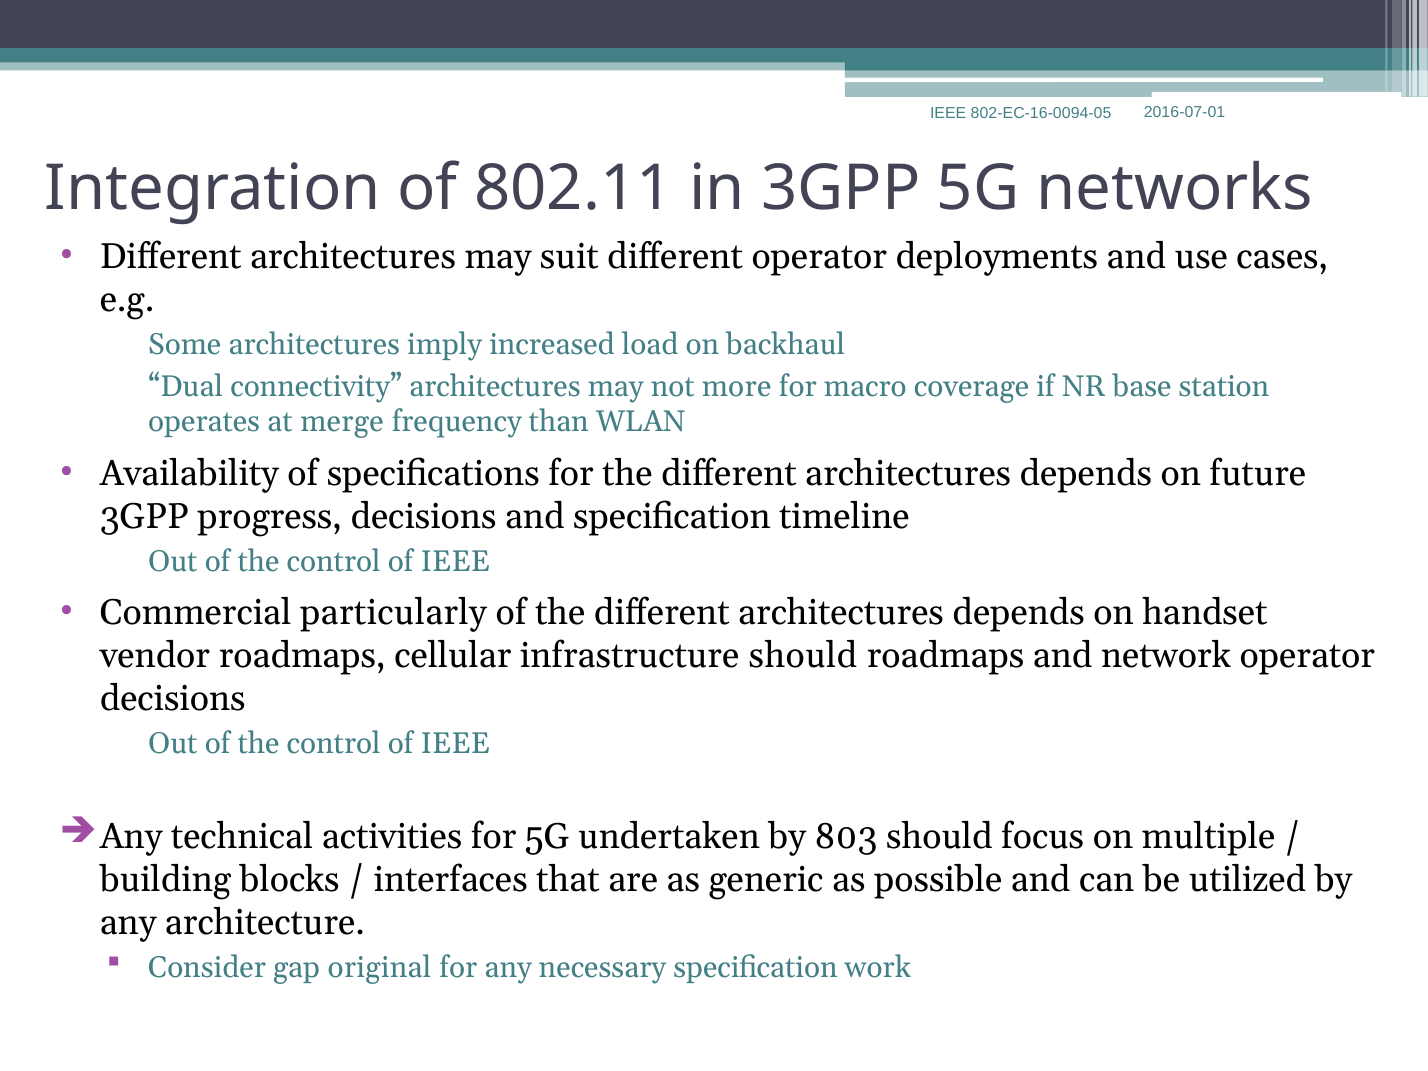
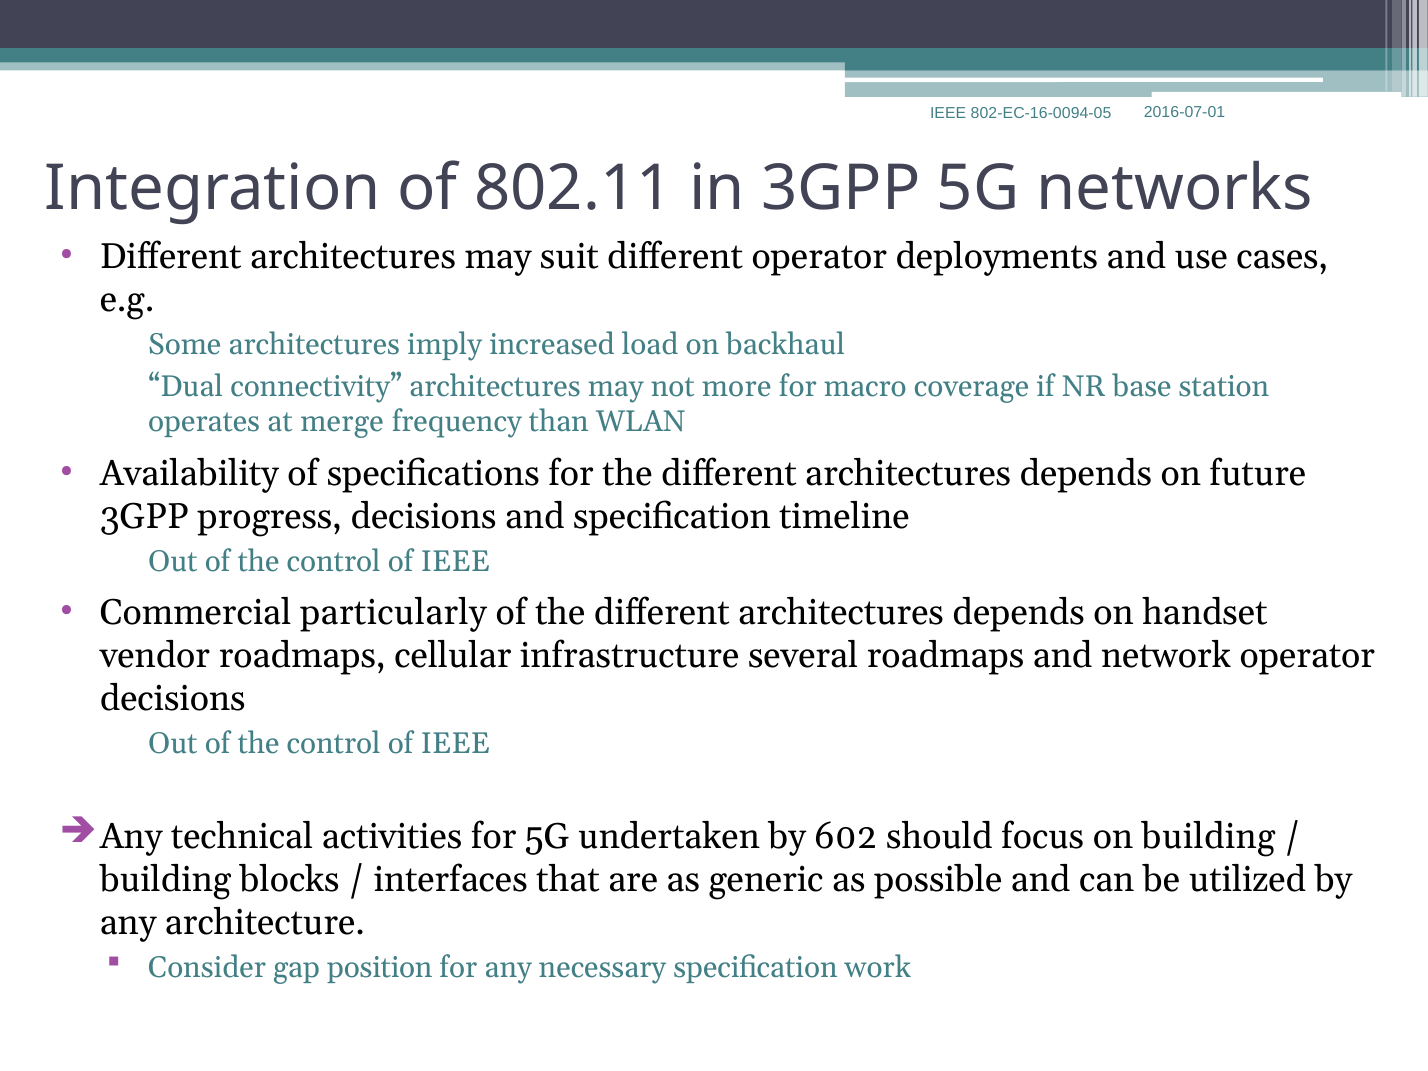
infrastructure should: should -> several (803, 656)
803: 803 -> 602 (846, 837)
on multiple: multiple -> building (1208, 837)
original: original -> position (380, 967)
